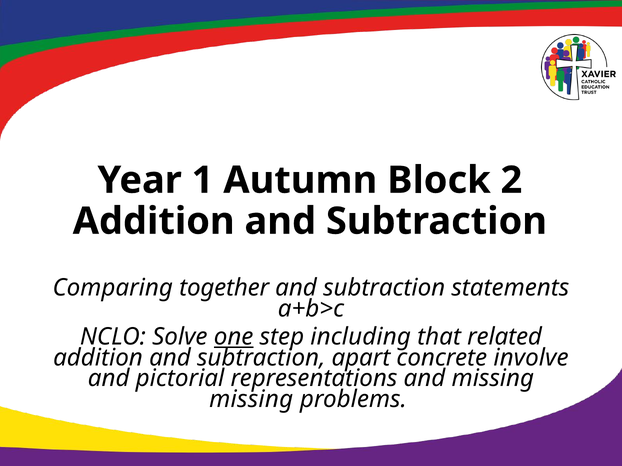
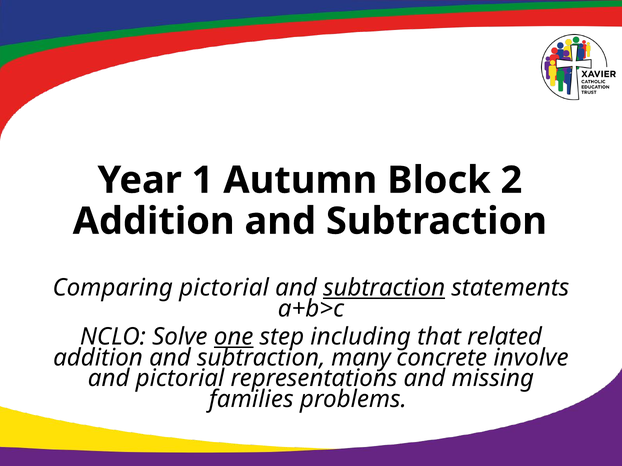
Comparing together: together -> pictorial (224, 288)
subtraction underline: none -> present (384, 288)
apart: apart -> many (361, 358)
missing: missing -> families (251, 400)
